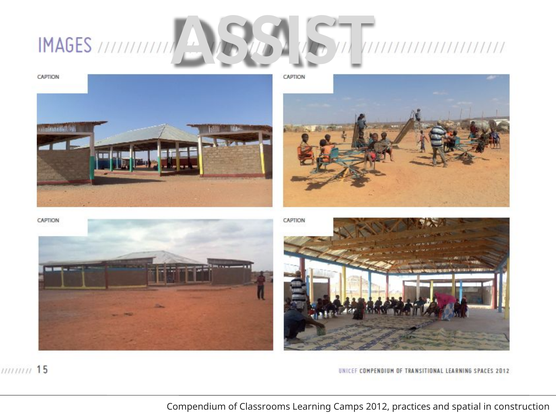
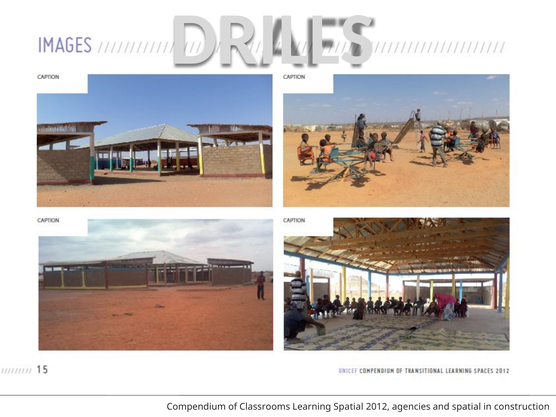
ASSIST: ASSIST -> DRILLS (273, 39)
Learning Camps: Camps -> Spatial (348, 407)
practices: practices -> agencies (411, 407)
